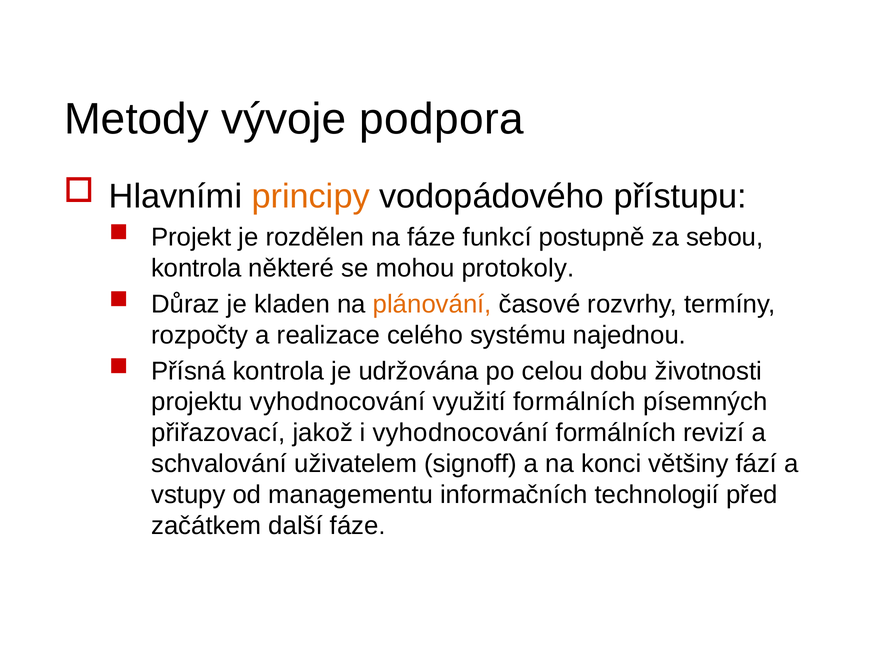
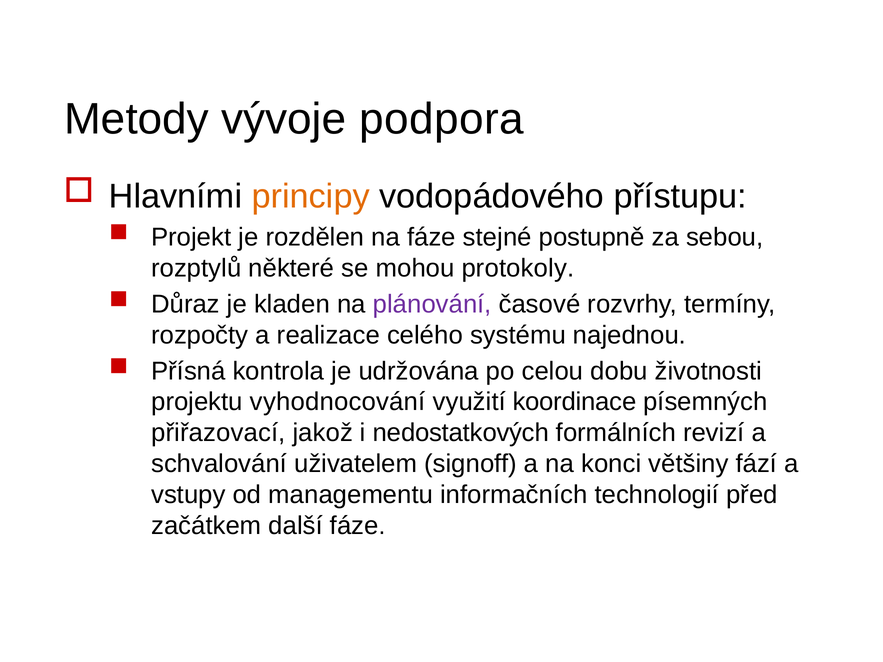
funkcí: funkcí -> stejné (497, 237)
kontrola: kontrola -> rozptylů (196, 268)
plánování colour: orange -> purple (432, 304)
využití formálních: formálních -> koordinace (575, 402)
i vyhodnocování: vyhodnocování -> nedostatkových (461, 433)
